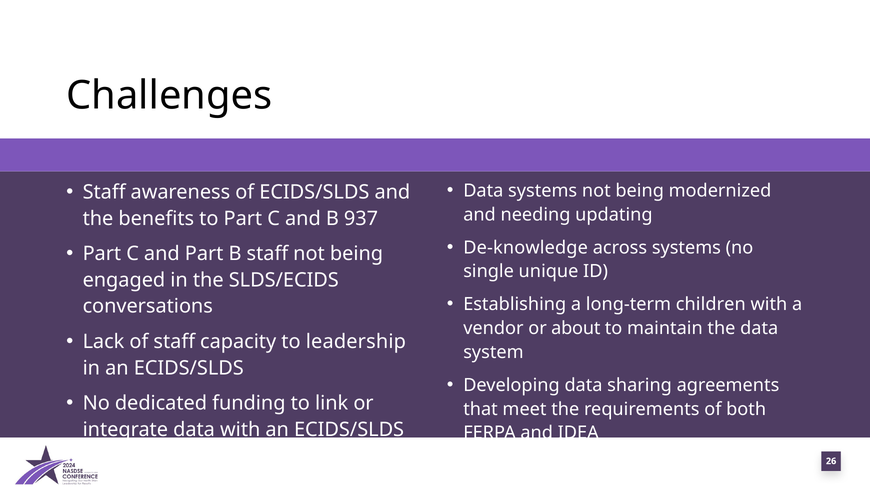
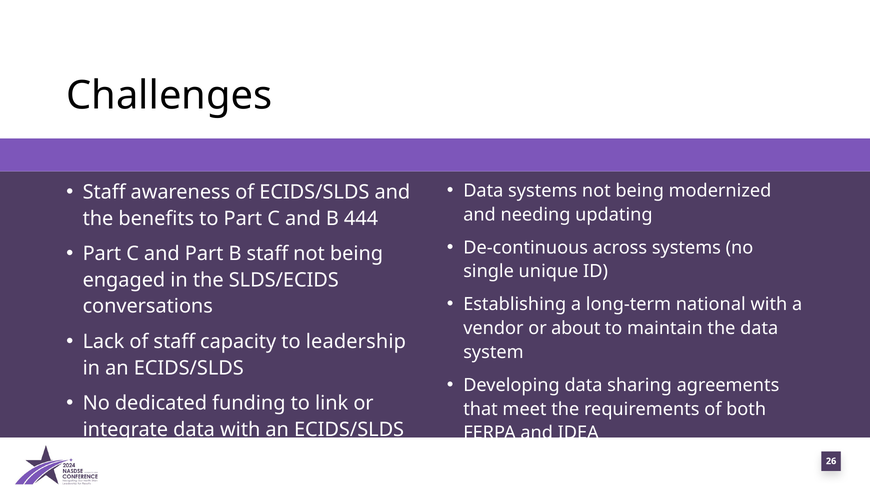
937: 937 -> 444 (361, 219)
De-knowledge: De-knowledge -> De-continuous (526, 248)
children: children -> national (711, 305)
